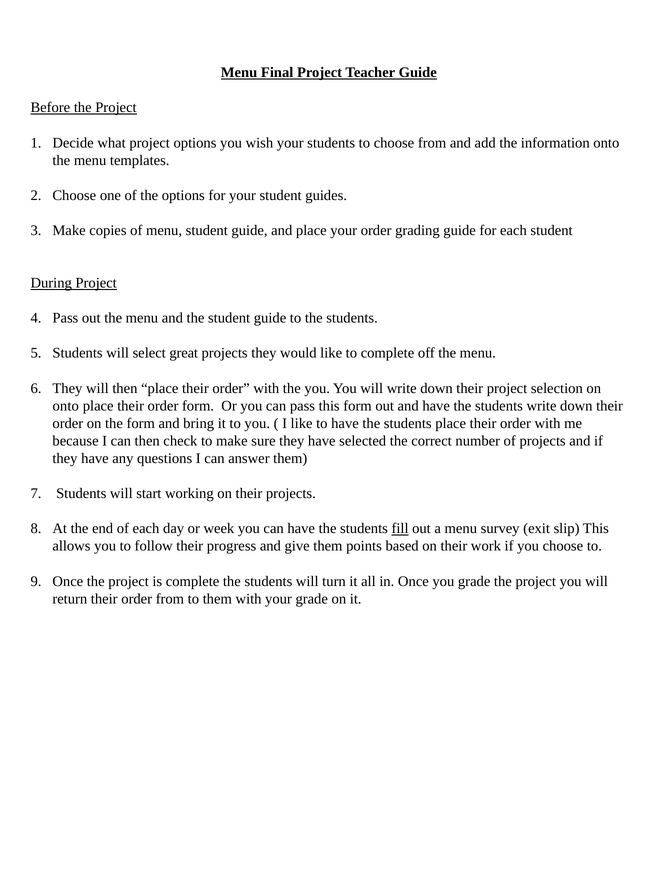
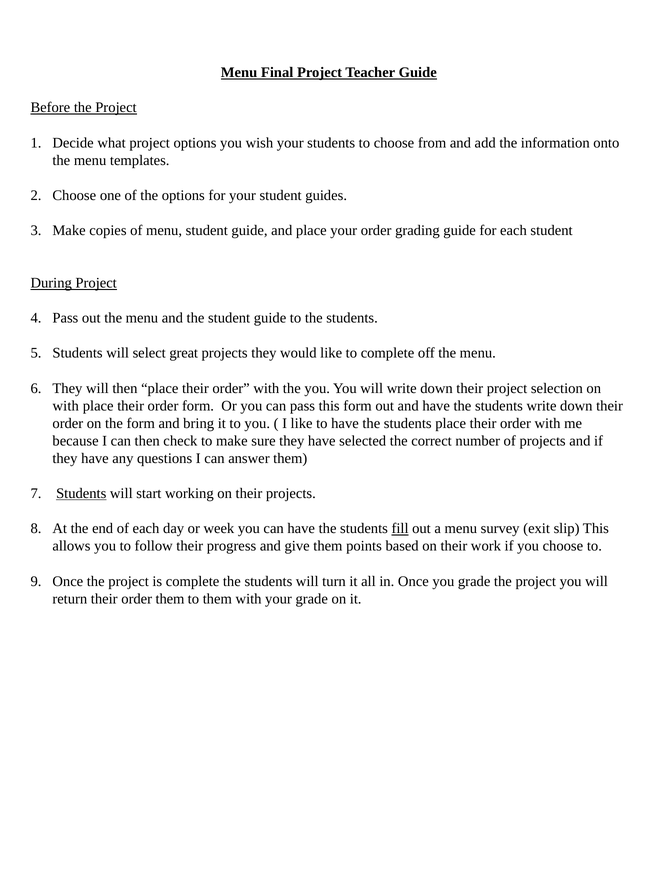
onto: onto -> with (66, 406)
Students underline: none -> present (81, 494)
order from: from -> them (170, 599)
